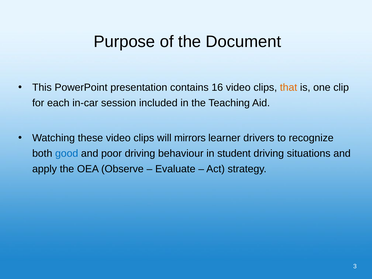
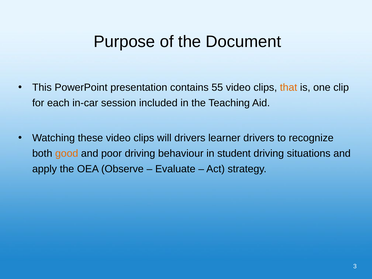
16: 16 -> 55 (217, 87)
will mirrors: mirrors -> drivers (190, 138)
good colour: blue -> orange (67, 154)
